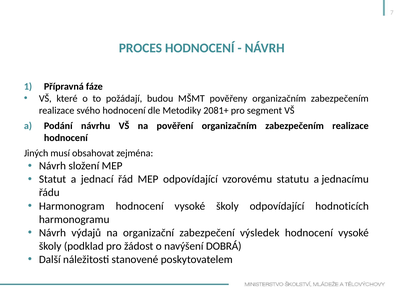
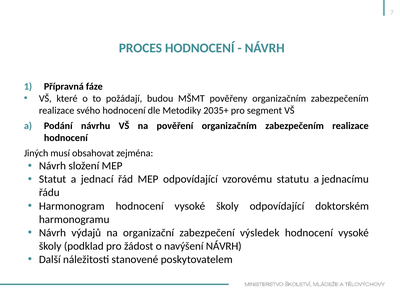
2081+: 2081+ -> 2035+ (216, 111)
hodnoticích: hodnoticích -> doktorském (342, 206)
navýšení DOBRÁ: DOBRÁ -> NÁVRH (224, 246)
